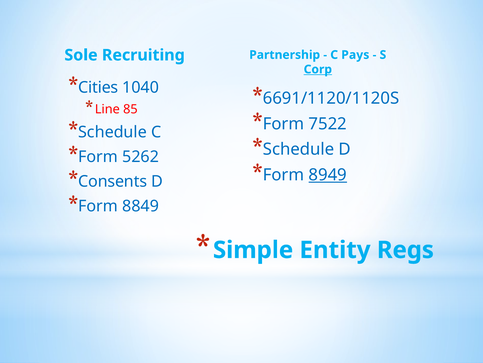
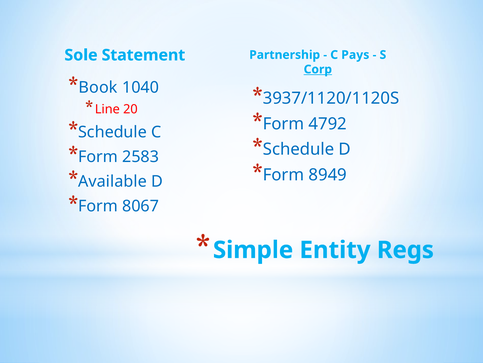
Recruiting: Recruiting -> Statement (143, 55)
Cities: Cities -> Book (98, 87)
6691/1120/1120S: 6691/1120/1120S -> 3937/1120/1120S (331, 98)
85: 85 -> 20 (130, 109)
7522: 7522 -> 4792 (328, 124)
5262: 5262 -> 2583 (141, 157)
8949 underline: present -> none (328, 175)
Consents: Consents -> Available (112, 181)
8849: 8849 -> 8067 (141, 206)
